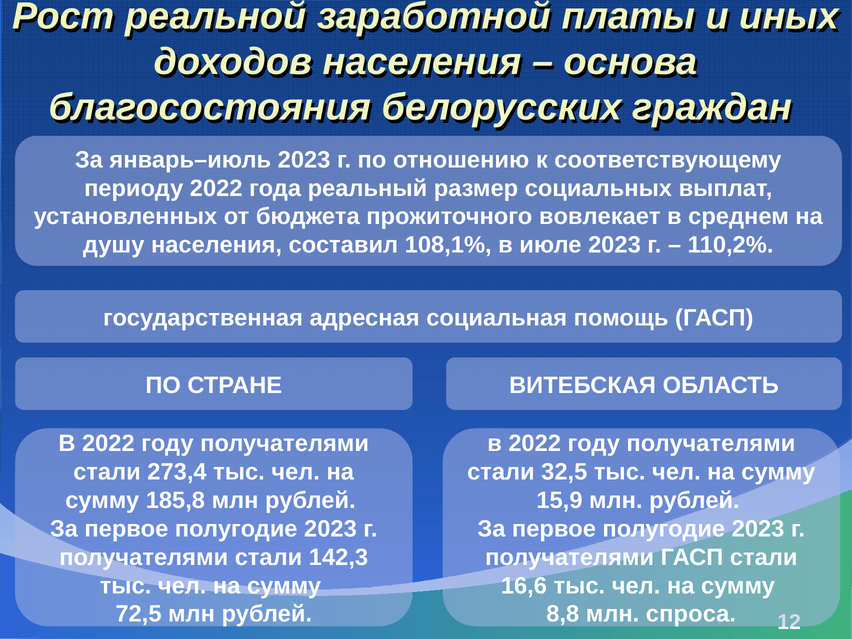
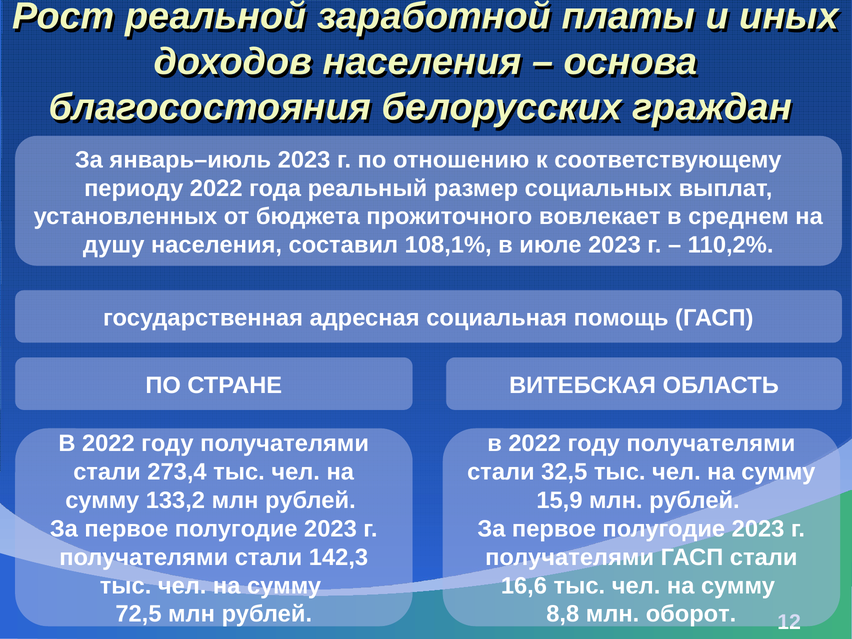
185,8: 185,8 -> 133,2 (175, 500)
спроса: спроса -> оборот (691, 614)
